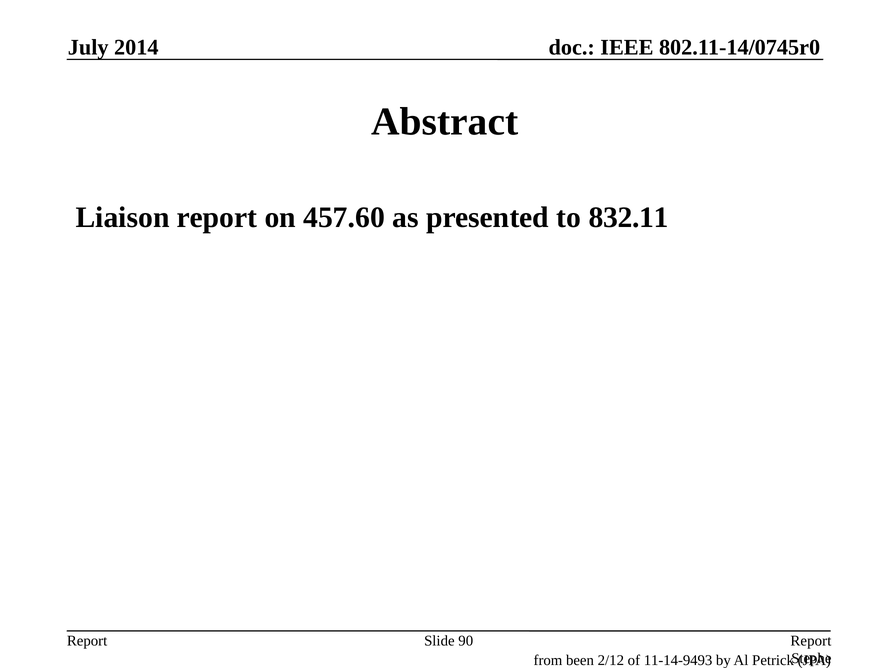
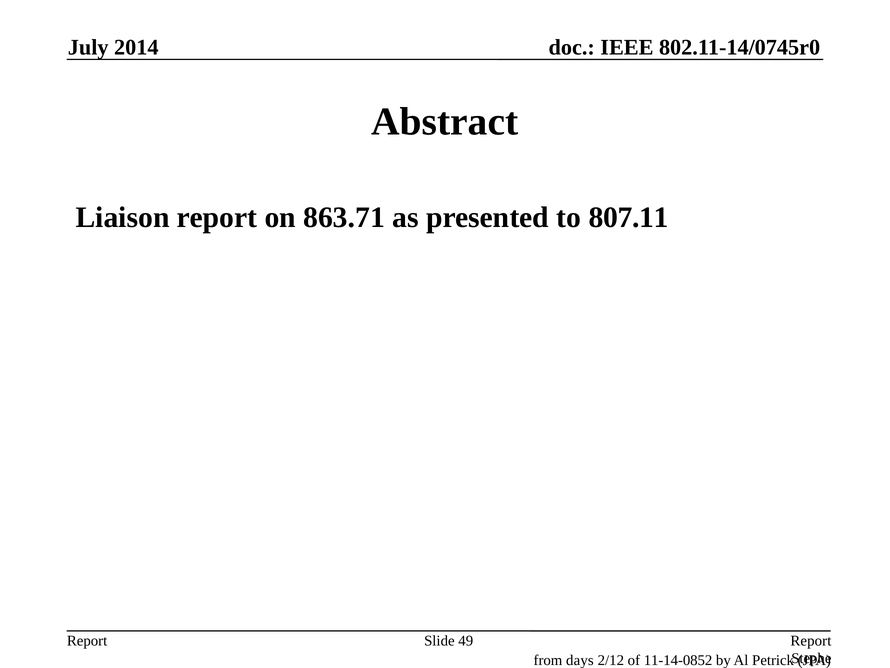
457.60: 457.60 -> 863.71 (344, 217)
832.11: 832.11 -> 807.11 (629, 217)
90: 90 -> 49 (466, 640)
been: been -> days (580, 660)
11-14-9493: 11-14-9493 -> 11-14-0852 (678, 660)
